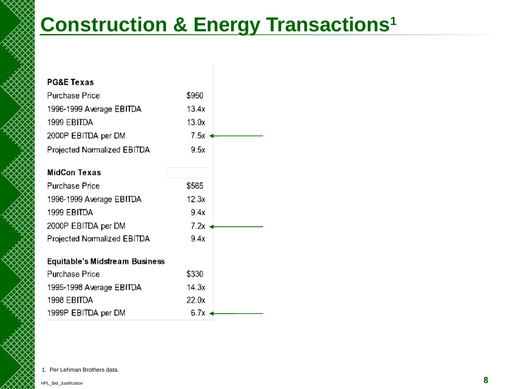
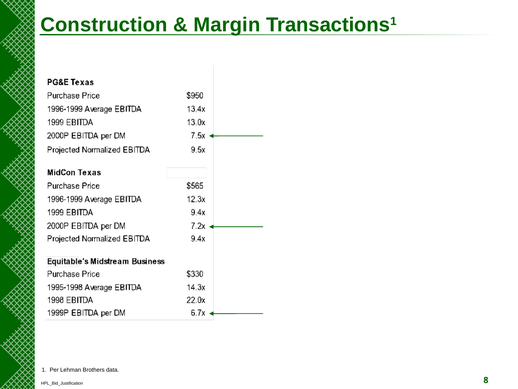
Energy: Energy -> Margin (227, 25)
